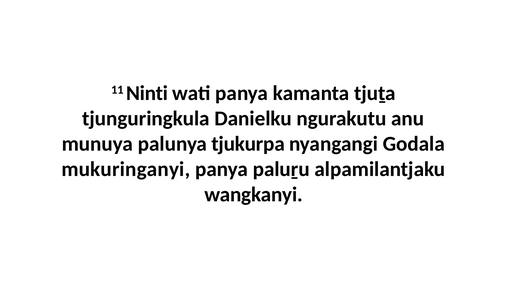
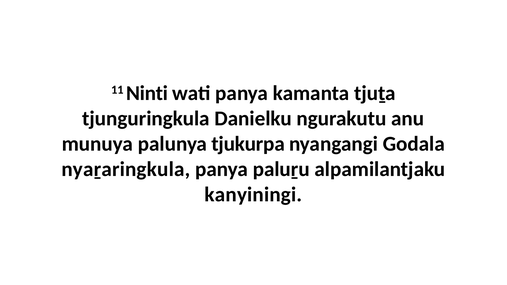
mukuringanyi: mukuringanyi -> nyaṟaringkula (126, 169)
wangkanyi: wangkanyi -> kanyiningi (253, 195)
